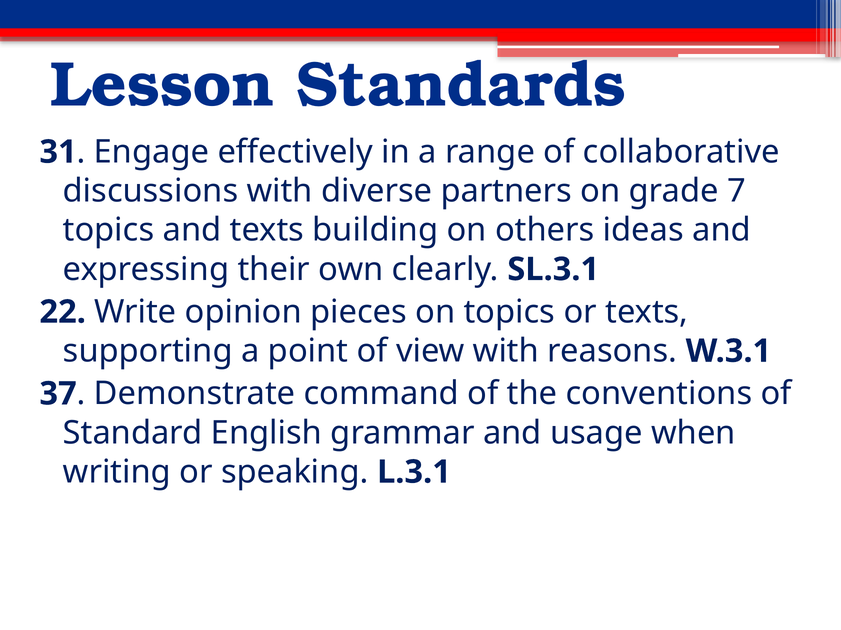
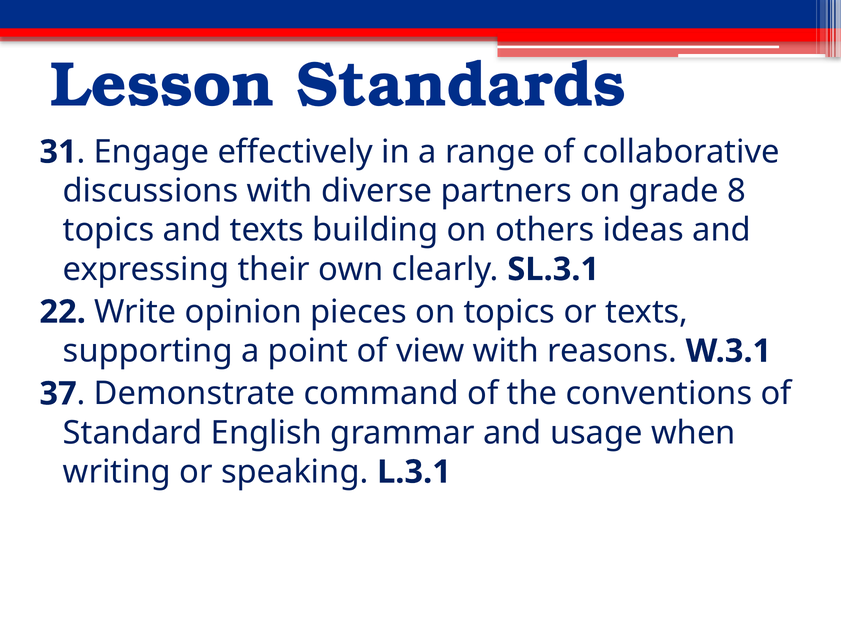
7: 7 -> 8 (736, 191)
